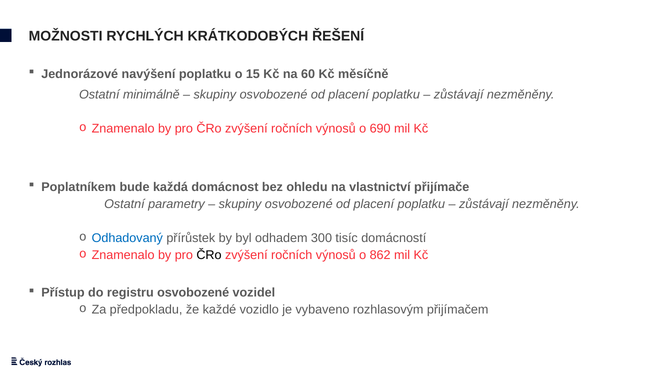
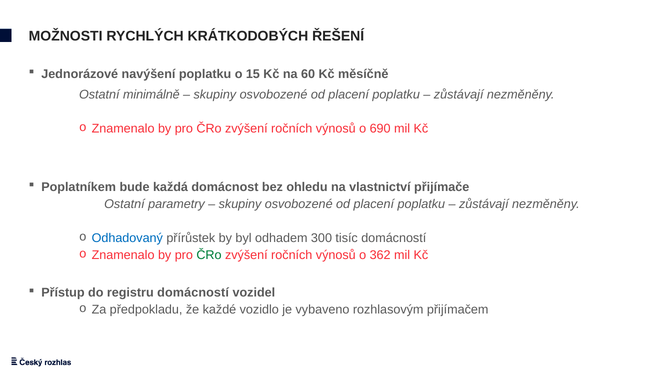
ČRo colour: black -> green (209, 255)
862: 862 -> 362 (380, 255)
registru osvobozené: osvobozené -> domácností (193, 293)
